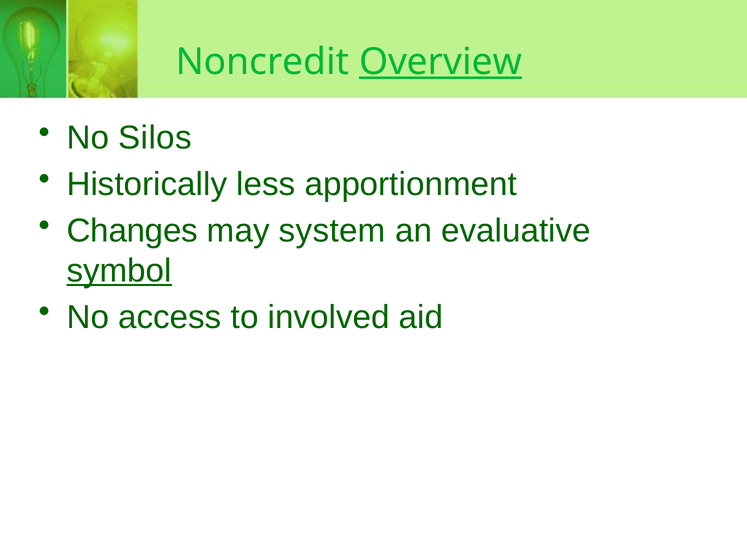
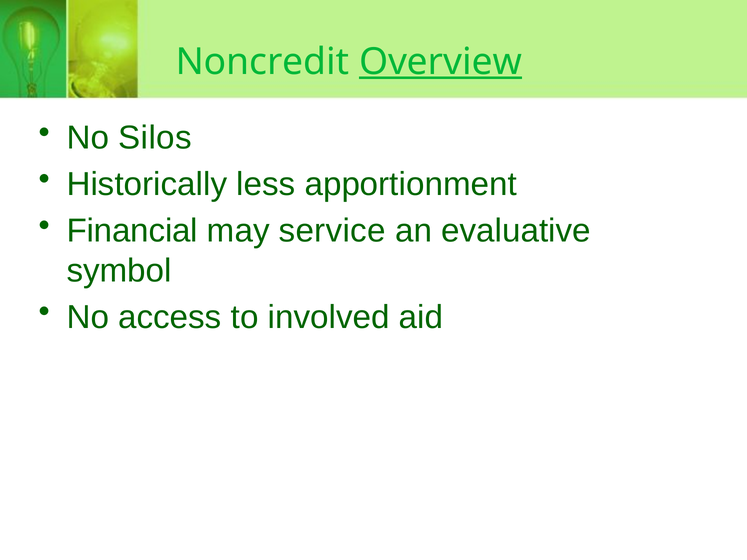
Changes: Changes -> Financial (132, 231)
system: system -> service (332, 231)
symbol underline: present -> none (119, 271)
